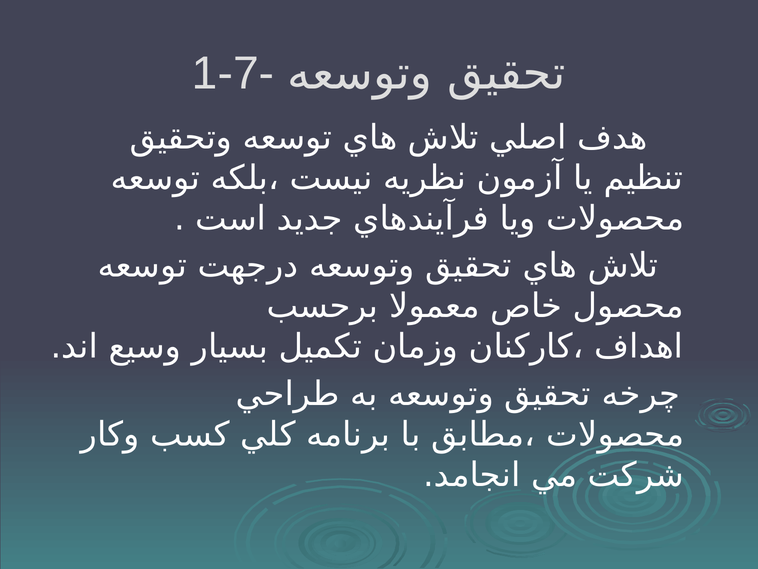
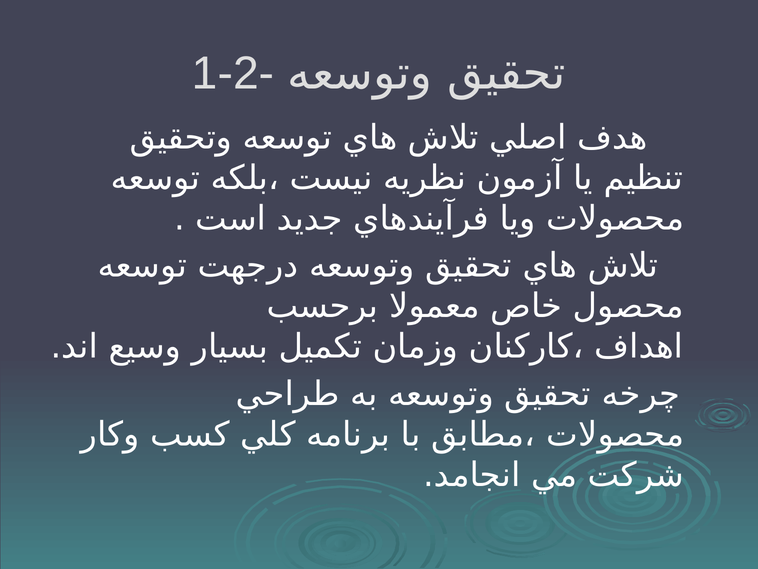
1-7-: 1-7- -> 1-2- (233, 73)
